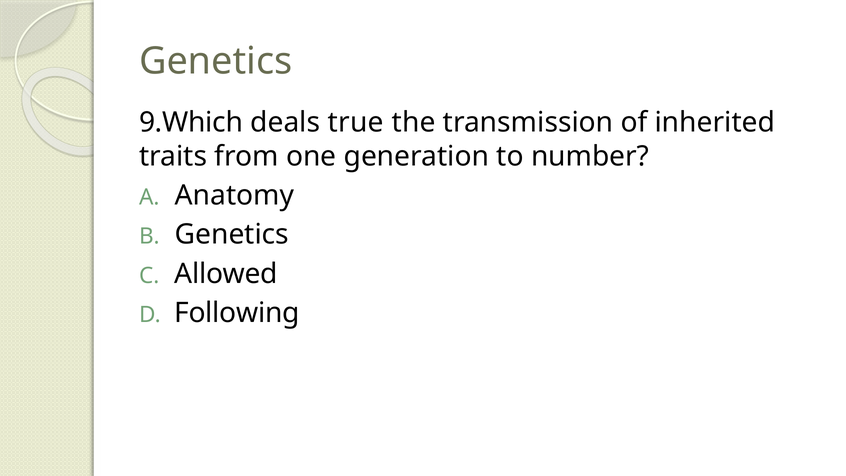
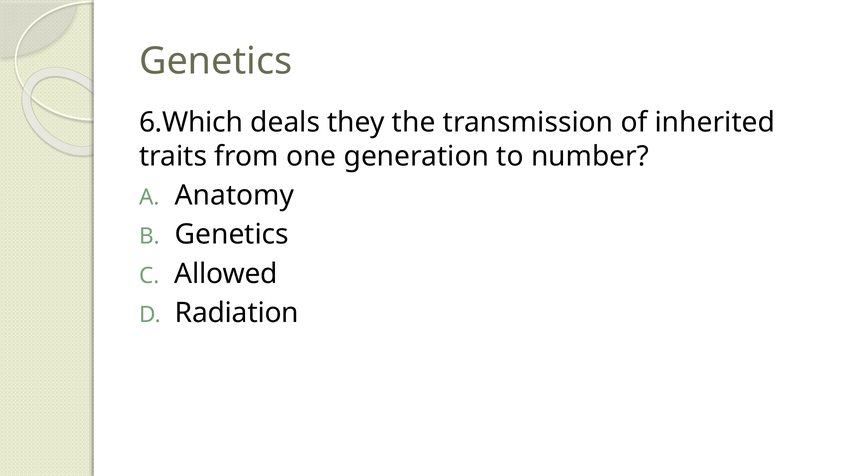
9.Which: 9.Which -> 6.Which (191, 122)
true: true -> they (356, 122)
Following: Following -> Radiation (237, 313)
